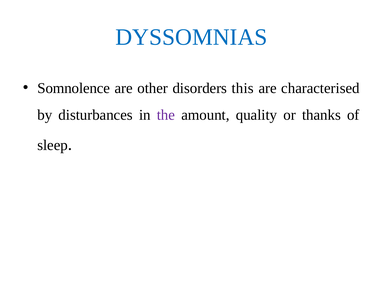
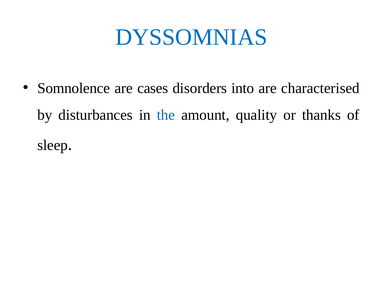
other: other -> cases (153, 88)
this: this -> into (243, 88)
the colour: purple -> blue (166, 115)
